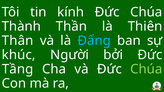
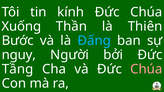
Thành: Thành -> Xuống (21, 26)
Thân: Thân -> Bước (18, 41)
khúc: khúc -> nguy (19, 55)
Chúa colour: light green -> pink (146, 69)
